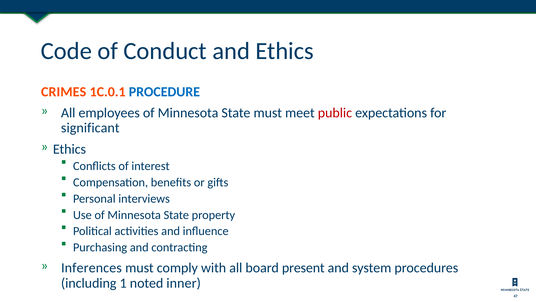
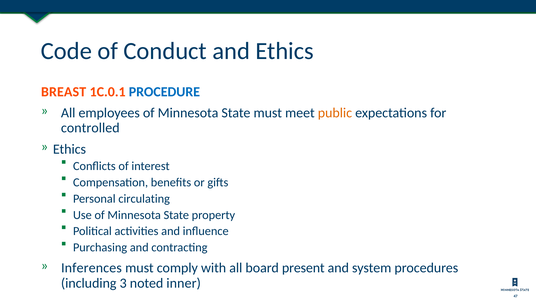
CRIMES: CRIMES -> BREAST (64, 92)
public colour: red -> orange (335, 113)
significant: significant -> controlled (90, 128)
interviews: interviews -> circulating (144, 198)
1: 1 -> 3 (123, 283)
